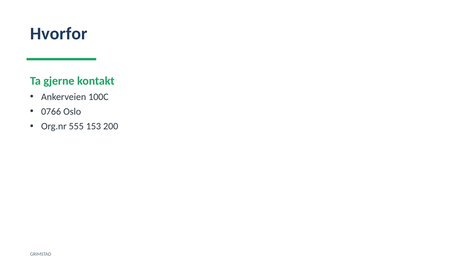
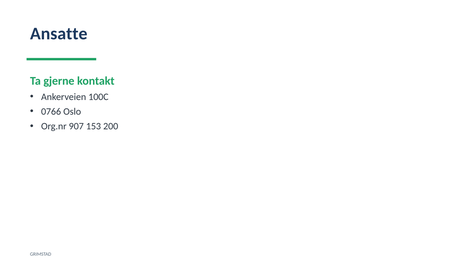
Hvorfor: Hvorfor -> Ansatte (59, 34)
555: 555 -> 907 (76, 127)
